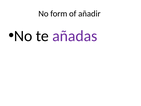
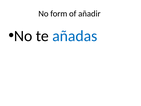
añadas colour: purple -> blue (75, 36)
